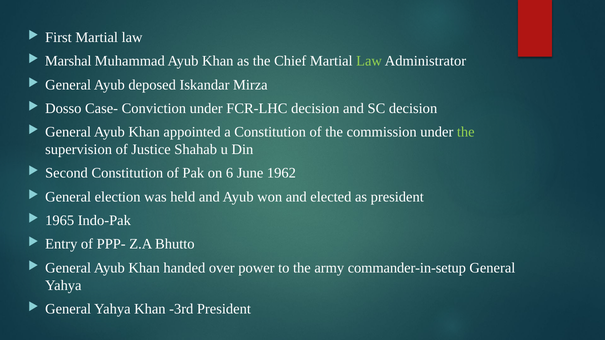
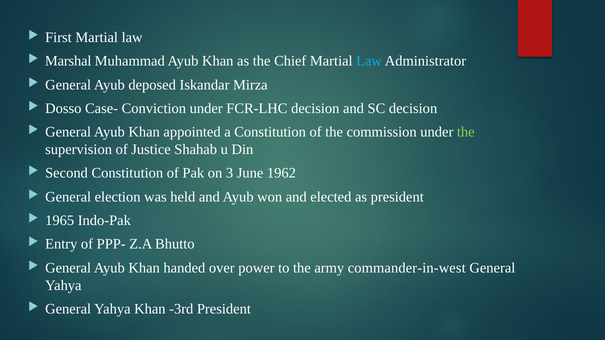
Law colour: light green -> light blue (369, 61)
6: 6 -> 3 (230, 173)
commander-in-setup: commander-in-setup -> commander-in-west (407, 268)
